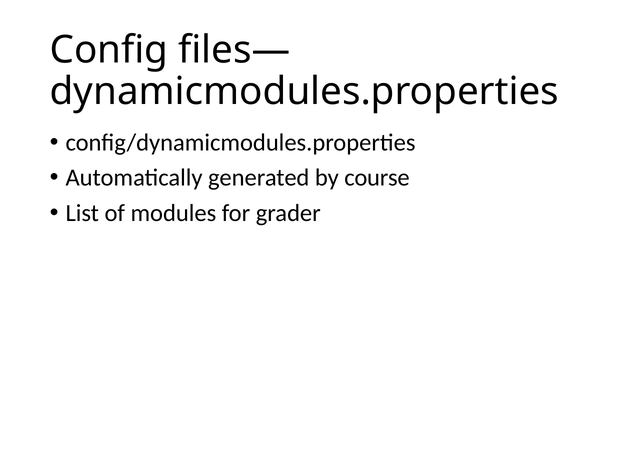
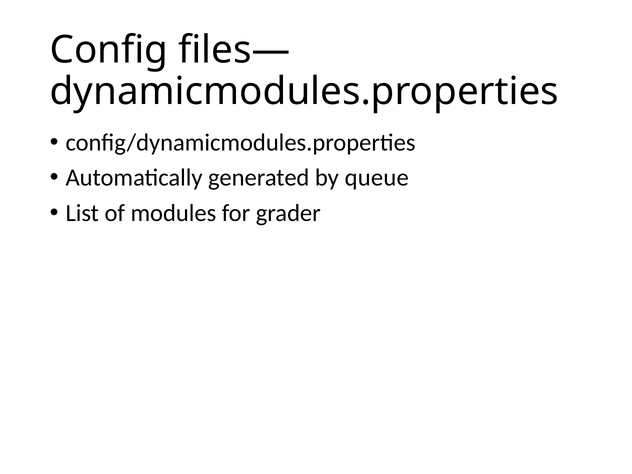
course: course -> queue (377, 178)
